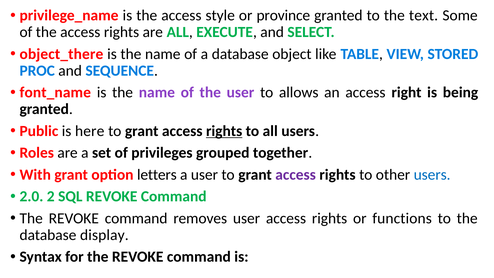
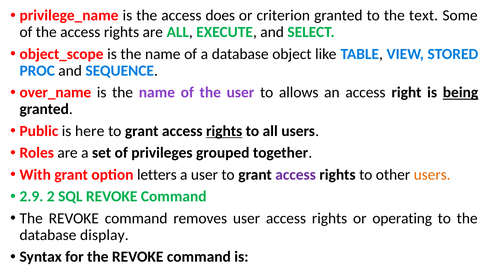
style: style -> does (220, 15)
province: province -> criterion (283, 15)
object_there: object_there -> object_scope (62, 54)
font_name: font_name -> over_name (55, 92)
being underline: none -> present (461, 92)
users colour: blue -> orange (432, 175)
2.0: 2.0 -> 2.9 (31, 196)
functions: functions -> operating (402, 218)
